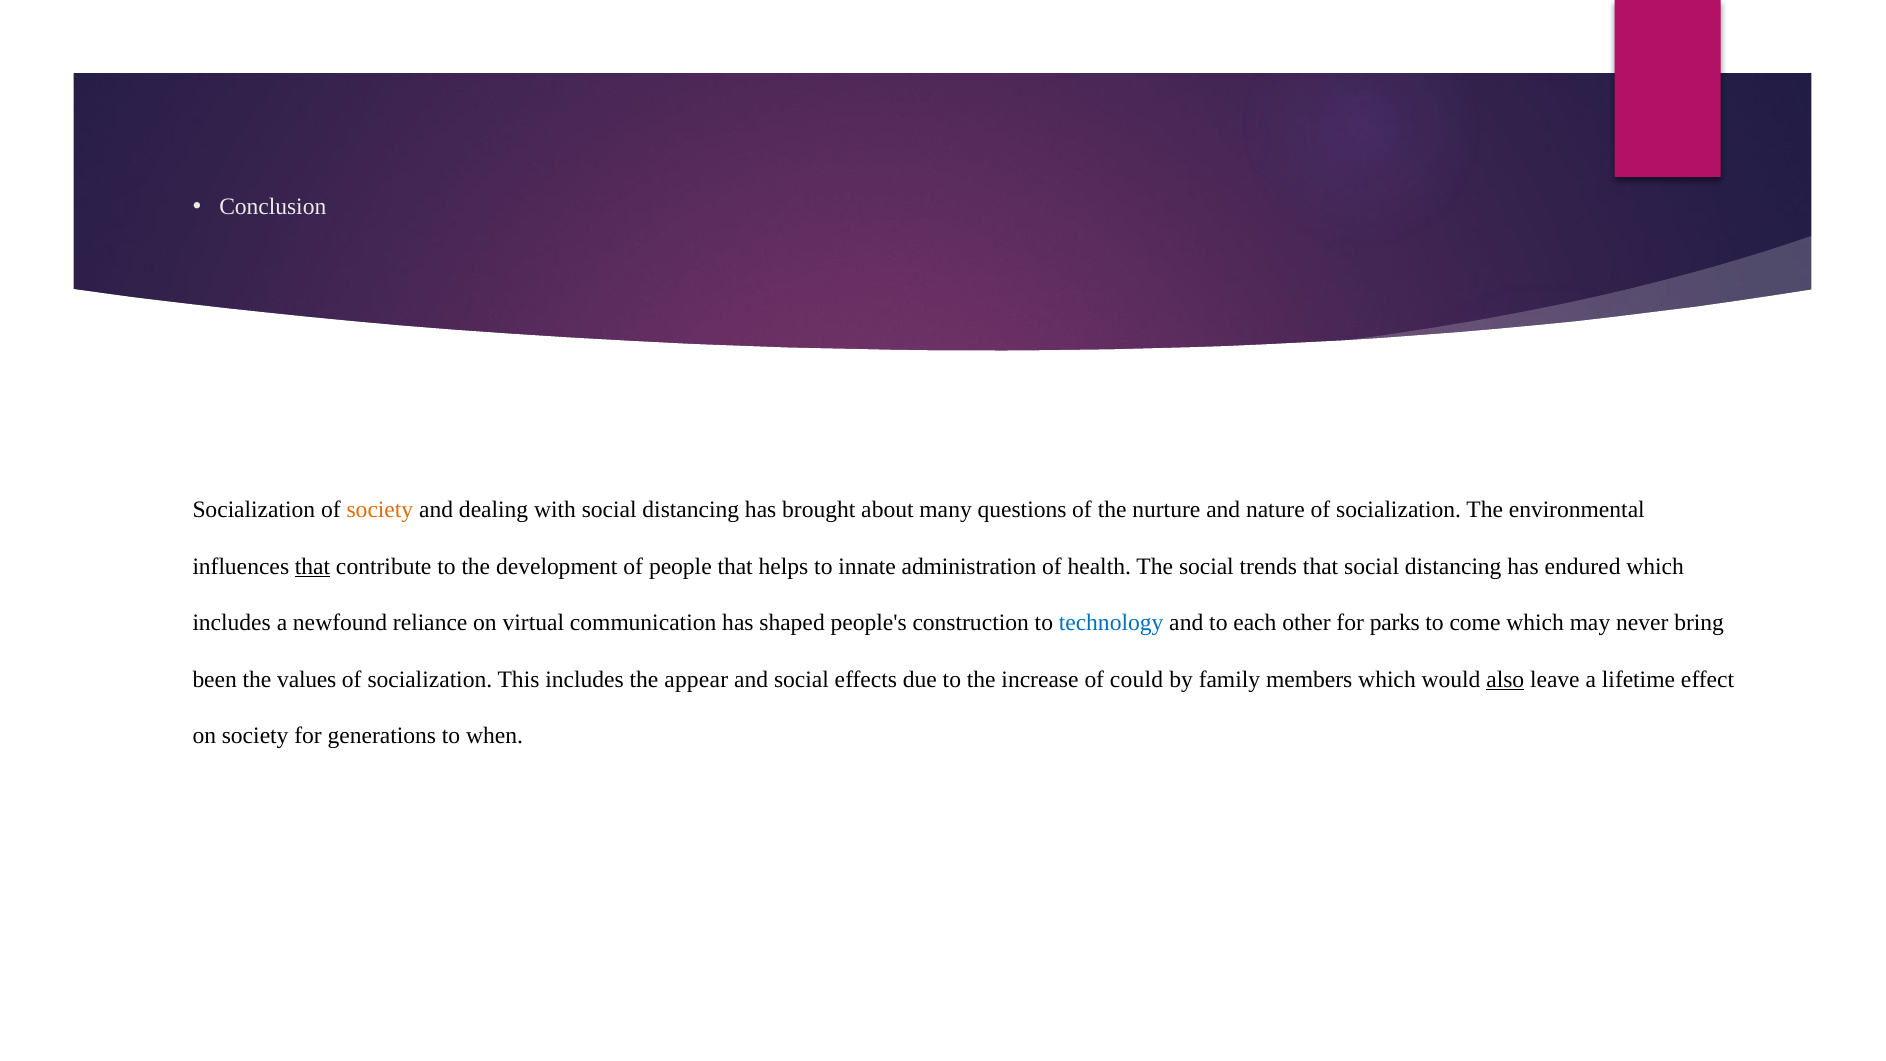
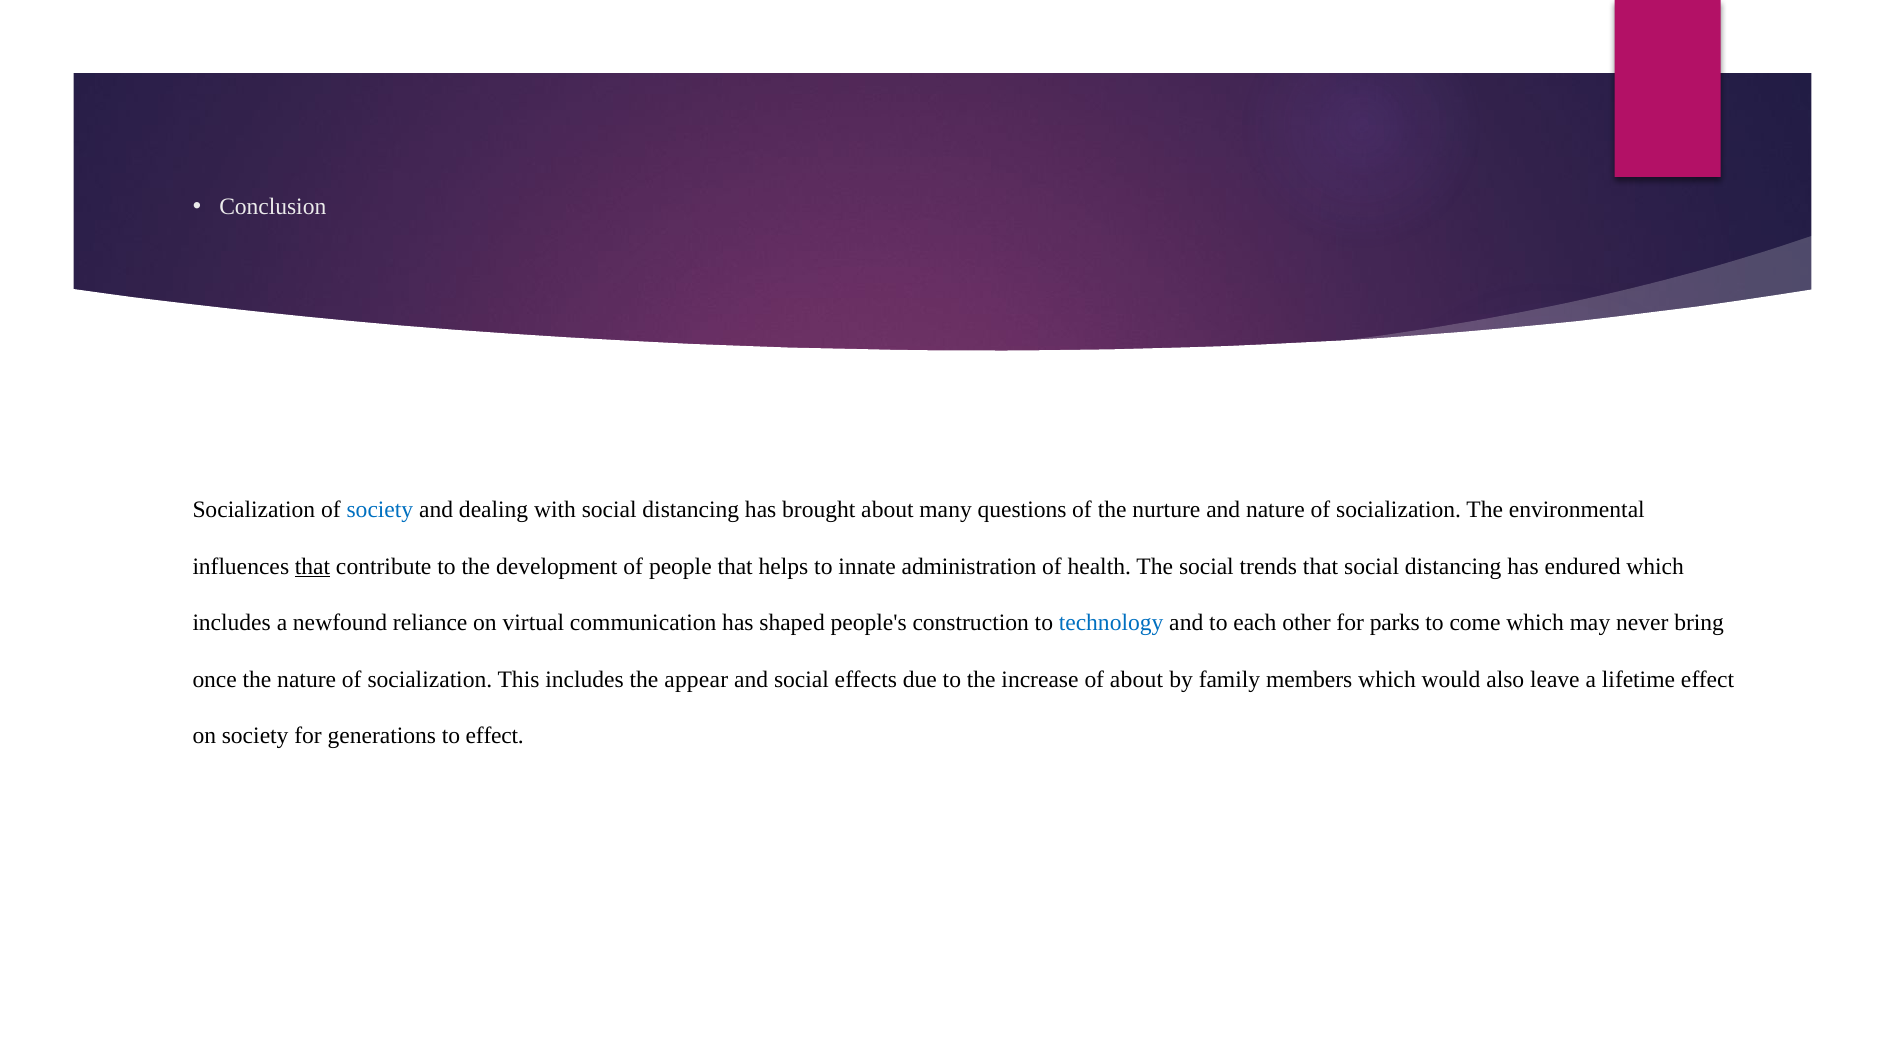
society colour: orange -> blue (380, 510)
been: been -> once (215, 679)
the values: values -> nature (307, 679)
of could: could -> about (1137, 679)
also underline: present -> none (1505, 679)
to when: when -> effect (495, 736)
